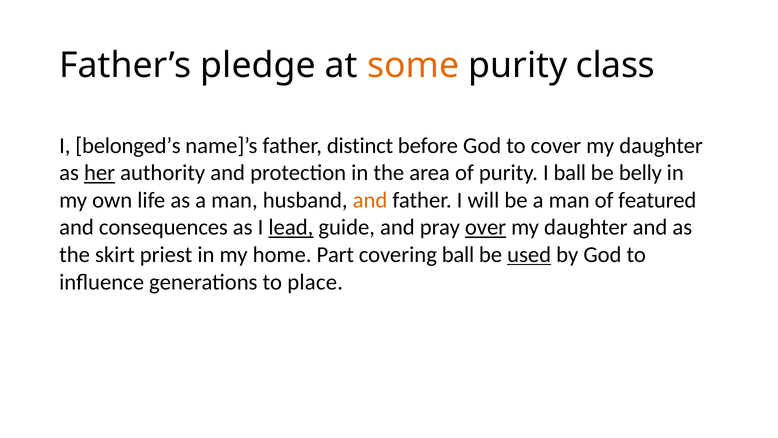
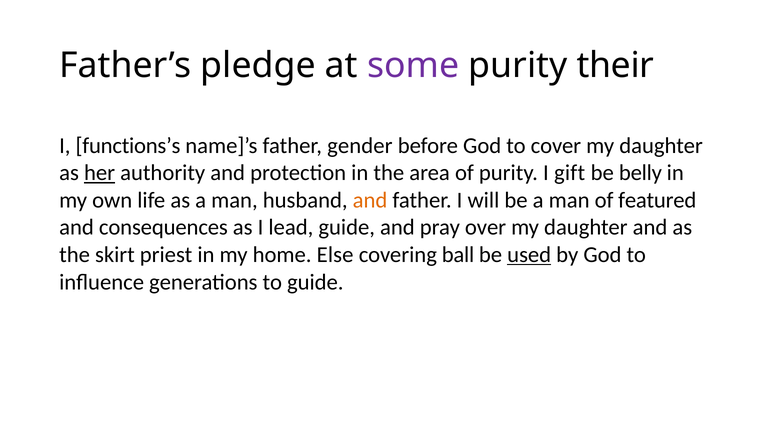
some colour: orange -> purple (413, 65)
class: class -> their (615, 65)
belonged’s: belonged’s -> functions’s (128, 146)
distinct: distinct -> gender (360, 146)
I ball: ball -> gift (570, 173)
lead underline: present -> none (291, 227)
over underline: present -> none (486, 227)
Part: Part -> Else (335, 255)
to place: place -> guide (315, 282)
